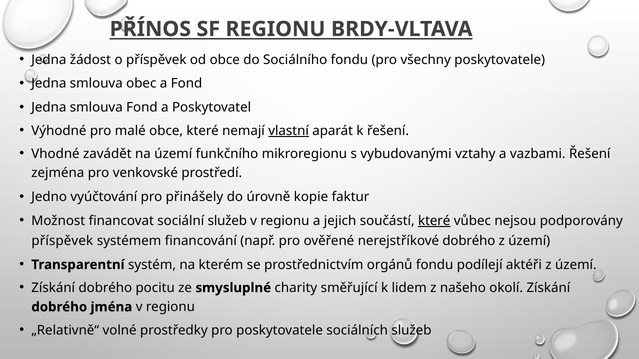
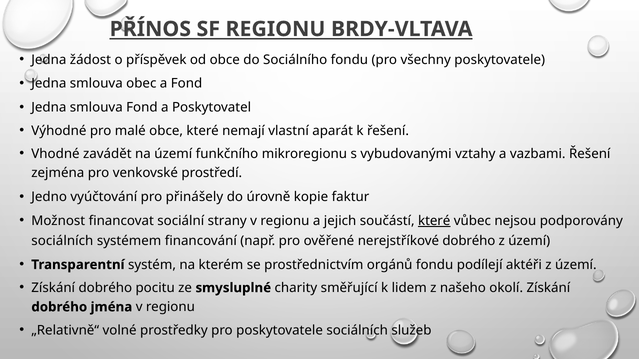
vlastní underline: present -> none (289, 131)
sociální služeb: služeb -> strany (227, 221)
příspěvek: příspěvek -> sociálních (62, 241)
